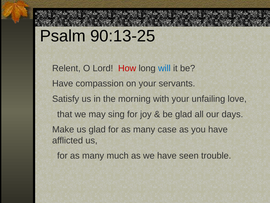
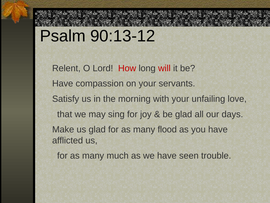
90:13-25: 90:13-25 -> 90:13-12 (123, 36)
will colour: blue -> red (164, 68)
case: case -> flood (167, 129)
